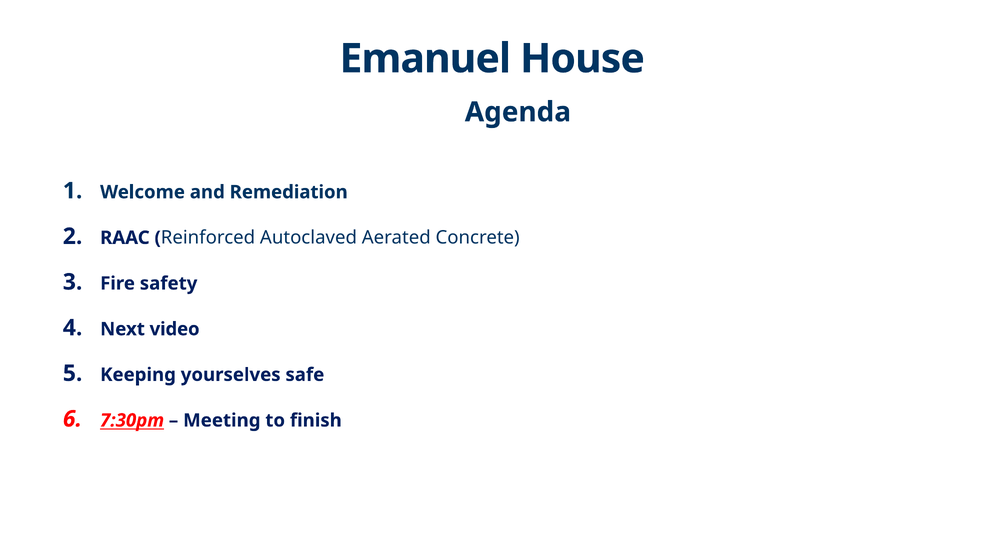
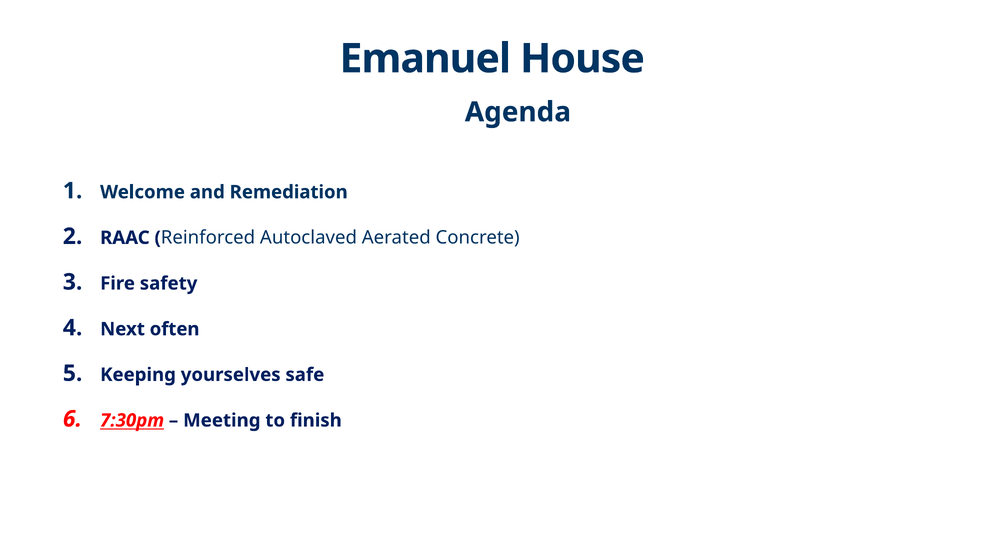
video: video -> often (175, 329)
